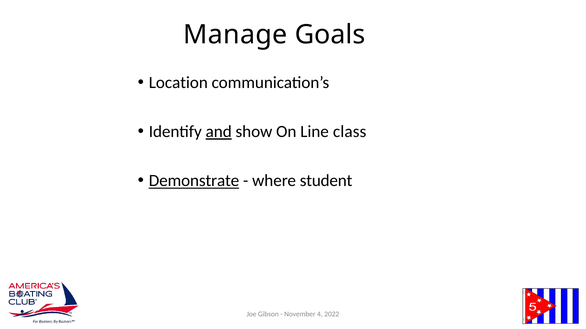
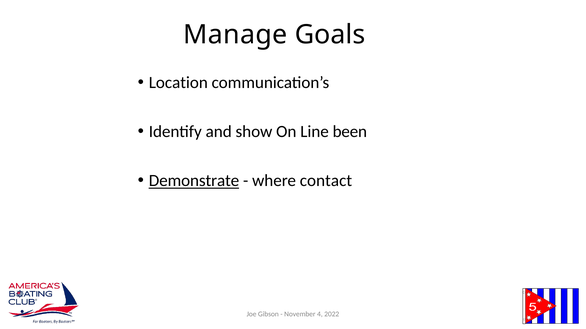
and underline: present -> none (219, 132)
class: class -> been (350, 132)
student: student -> contact (326, 181)
